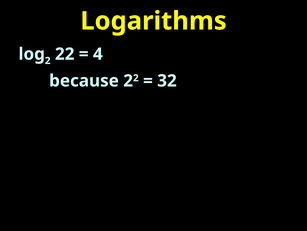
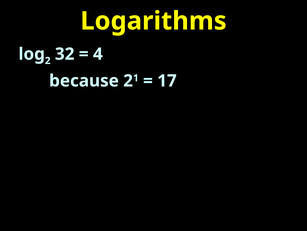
22: 22 -> 32 (65, 54)
2: 2 -> 1 (136, 78)
32: 32 -> 17 (167, 81)
